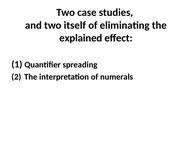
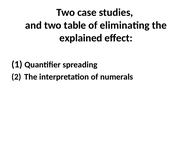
itself: itself -> table (75, 25)
